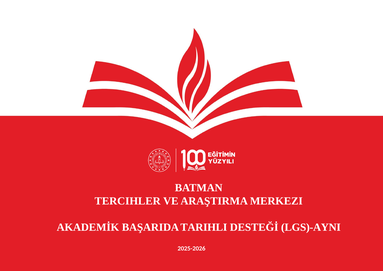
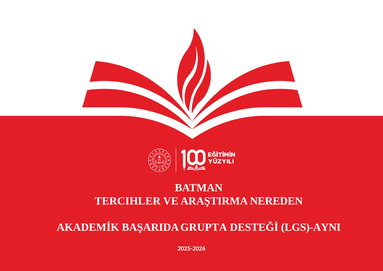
MERKEZI: MERKEZI -> NEREDEN (276, 201)
TARIHLI: TARIHLI -> GRUPTA (204, 227)
